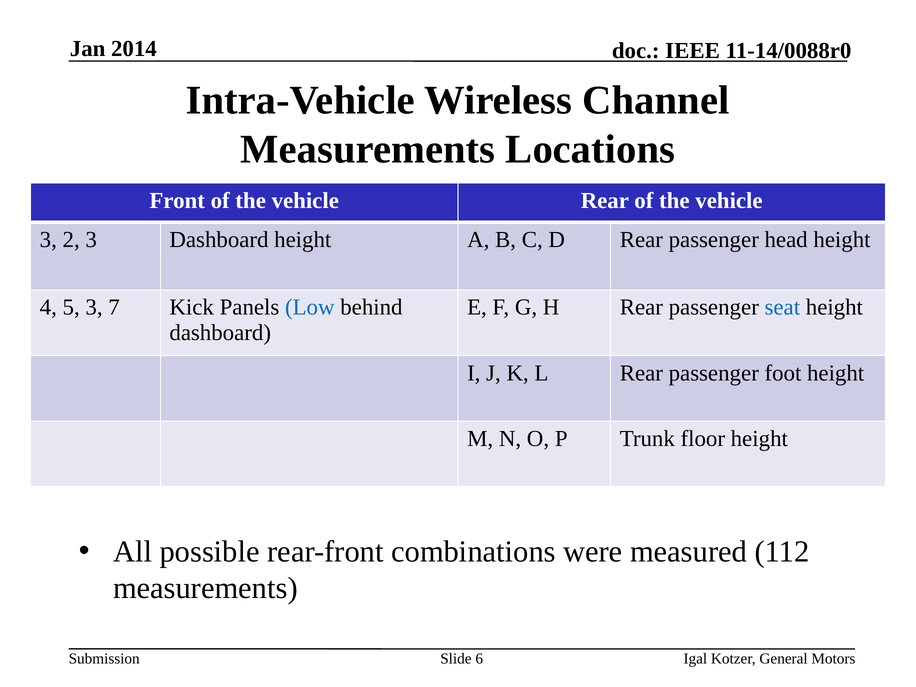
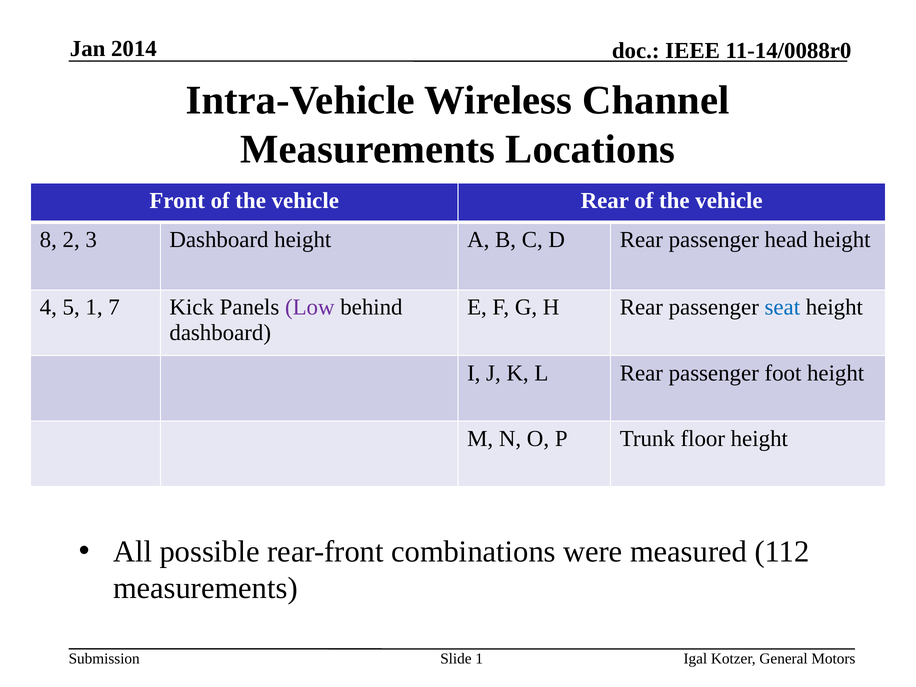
3: 3 -> 8 (48, 240)
5 3: 3 -> 1 (94, 307)
Low colour: blue -> purple (310, 307)
Slide 6: 6 -> 1 (479, 659)
